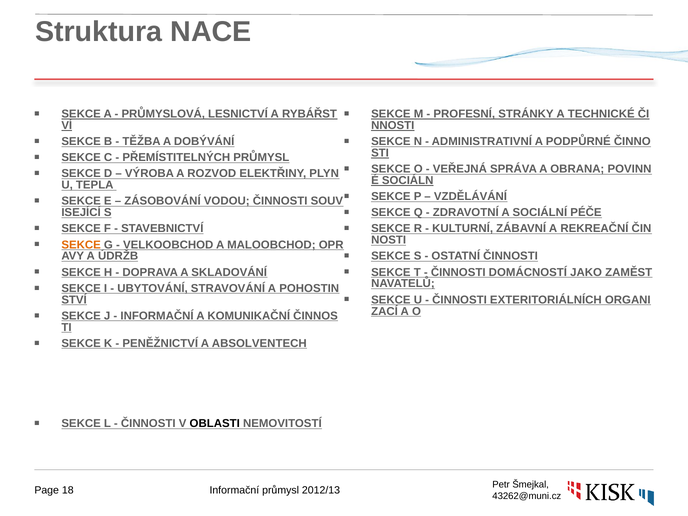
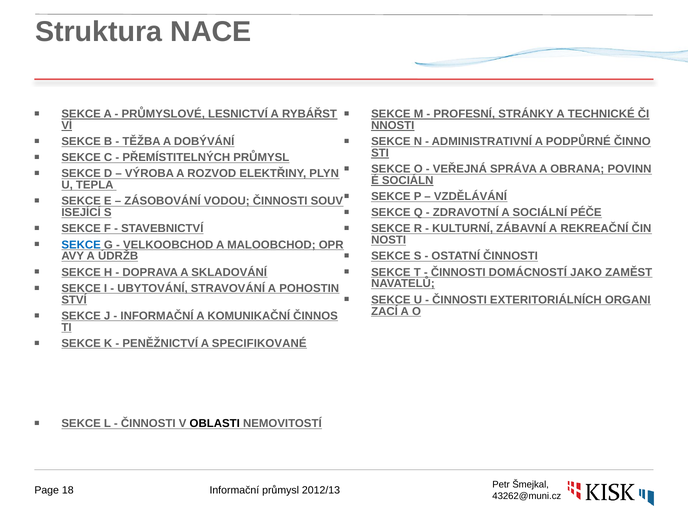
PRŮMYSLOVÁ: PRŮMYSLOVÁ -> PRŮMYSLOVÉ (163, 114)
SEKCE colour: orange -> blue (81, 245)
ABSOLVENTECH: ABSOLVENTECH -> SPECIFIKOVANÉ (259, 343)
